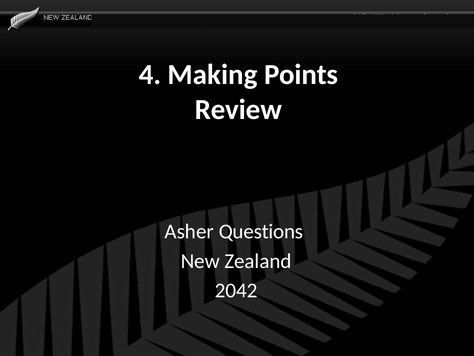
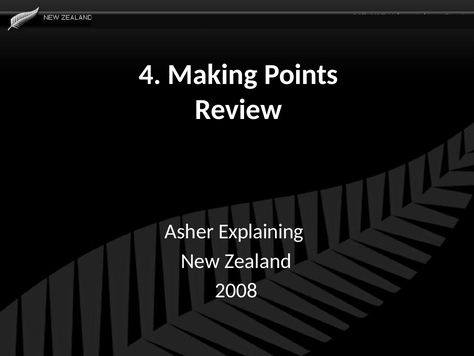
Questions: Questions -> Explaining (261, 231)
2042: 2042 -> 2008 (236, 290)
